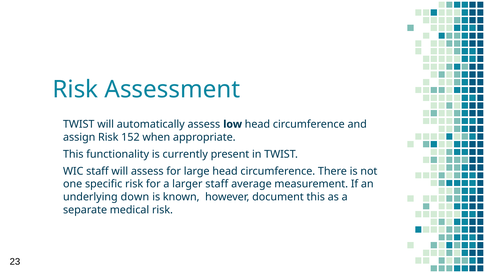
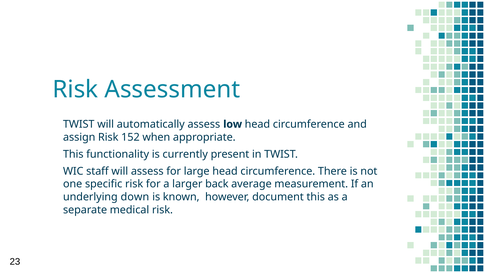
larger staff: staff -> back (217, 184)
